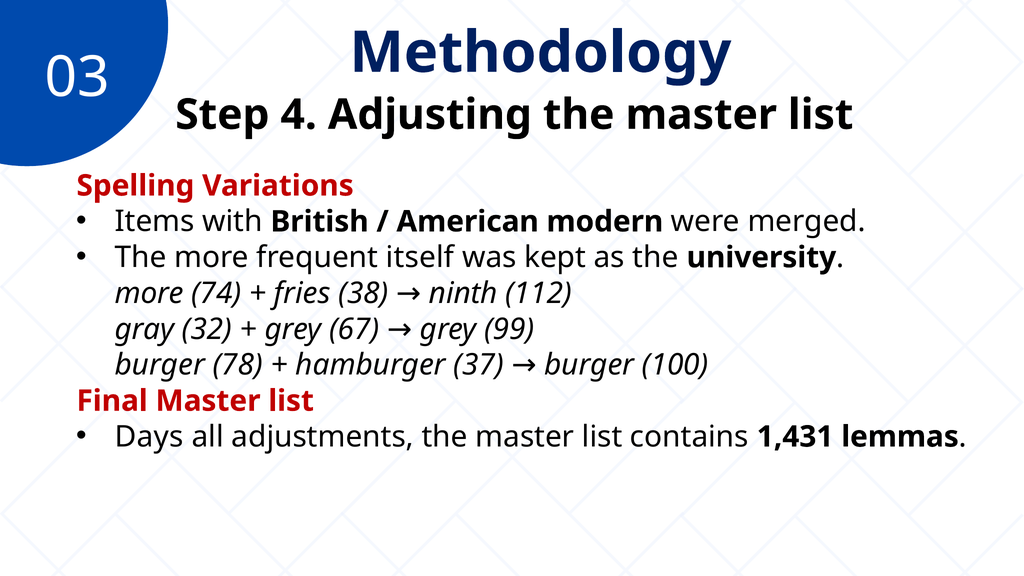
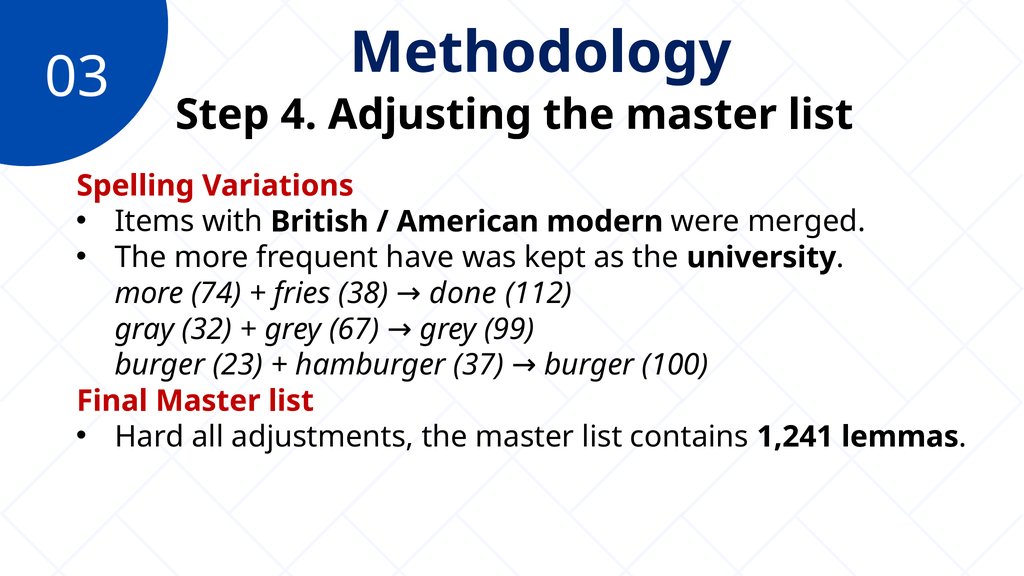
itself: itself -> have (420, 257)
ninth: ninth -> done (463, 293)
78: 78 -> 23 (238, 365)
Days: Days -> Hard (149, 437)
1,431: 1,431 -> 1,241 (795, 437)
